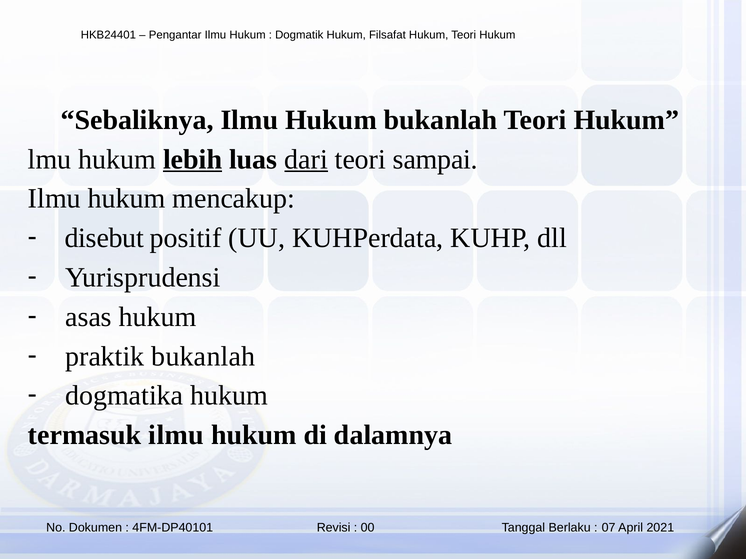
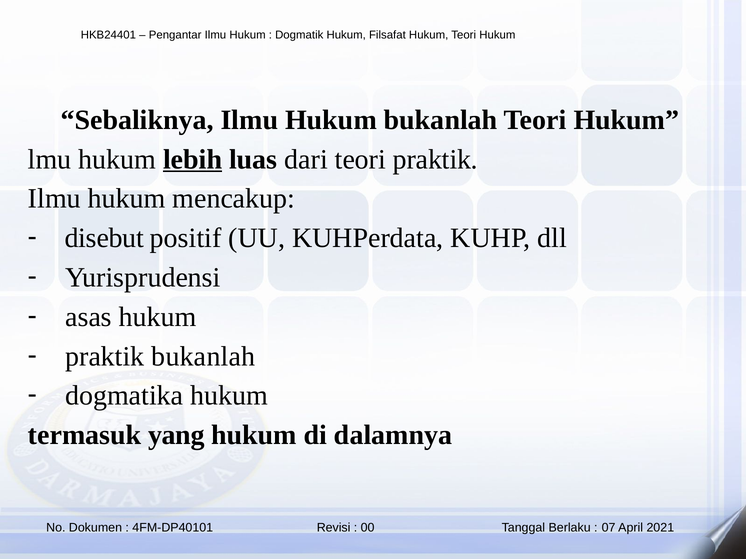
dari underline: present -> none (306, 160)
teori sampai: sampai -> praktik (435, 160)
termasuk ilmu: ilmu -> yang (176, 435)
